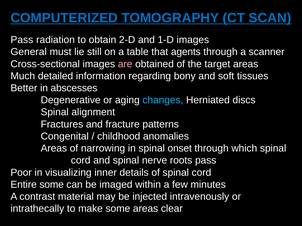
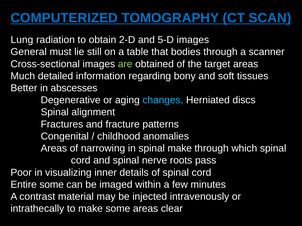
Pass: Pass -> Lung (22, 40)
1-D: 1-D -> 5-D (166, 40)
agents: agents -> bodies (186, 52)
are colour: pink -> light green (125, 64)
spinal onset: onset -> make (180, 149)
